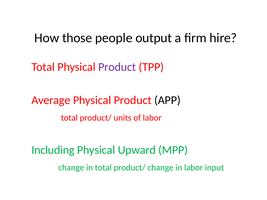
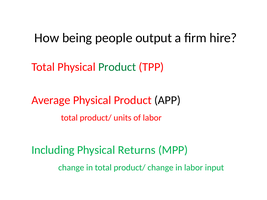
those: those -> being (77, 38)
Product colour: purple -> green (117, 67)
Upward: Upward -> Returns (137, 150)
